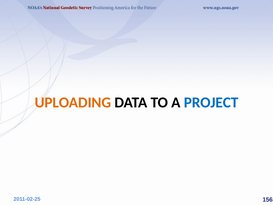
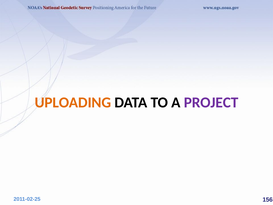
PROJECT colour: blue -> purple (211, 102)
